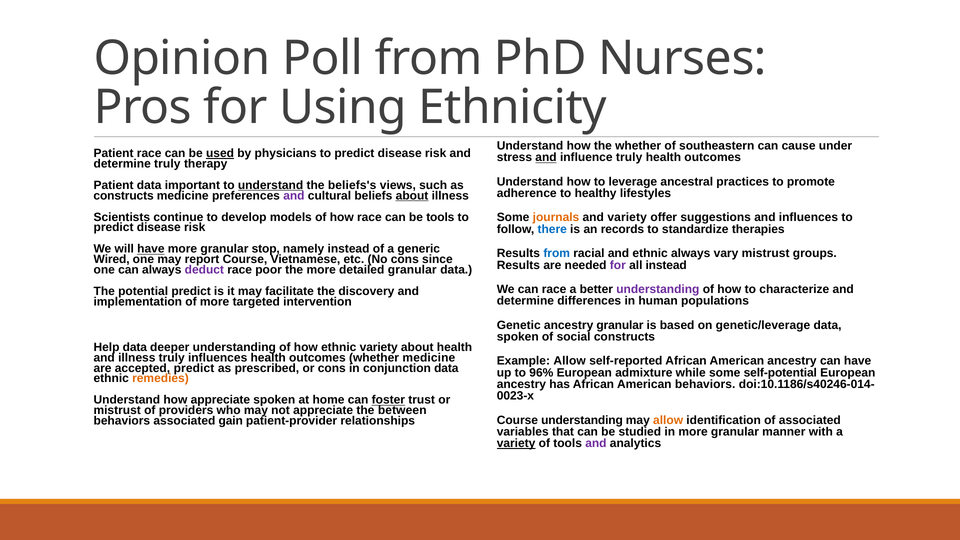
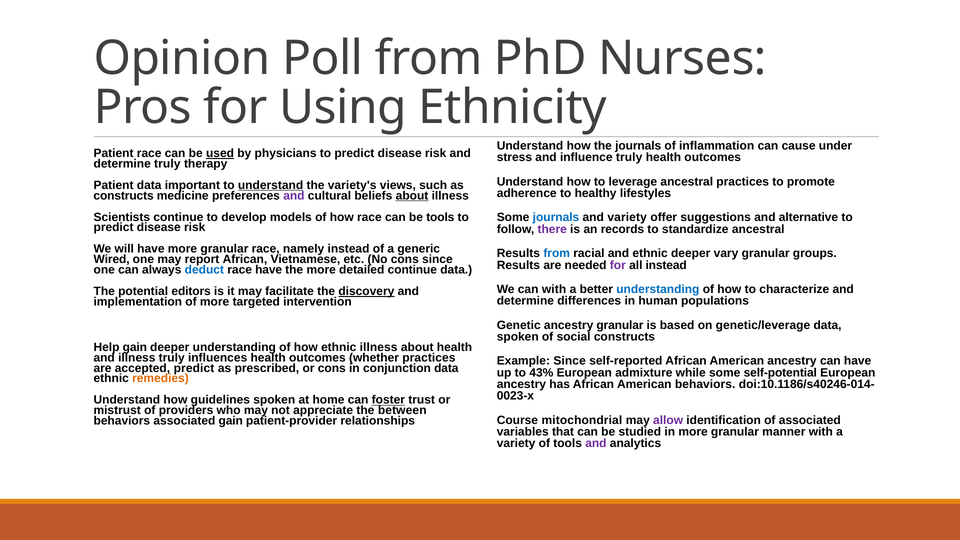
the whether: whether -> journals (638, 146)
southeastern: southeastern -> inflammation (717, 146)
and underline: present -> none (546, 157)
beliefs's: beliefs's -> variety's (352, 185)
journals colour: orange -> blue (556, 218)
and influences: influences -> alternative (808, 218)
there colour: blue -> purple (552, 229)
standardize therapies: therapies -> ancestral (758, 229)
have underline: present -> none (151, 249)
granular stop: stop -> race (266, 249)
ethnic always: always -> deeper (691, 253)
vary mistrust: mistrust -> granular (766, 253)
report Course: Course -> African (245, 259)
deduct colour: purple -> blue (204, 270)
race poor: poor -> have (269, 270)
detailed granular: granular -> continue (412, 270)
can race: race -> with (554, 289)
understanding colour: purple -> blue (658, 289)
potential predict: predict -> editors (191, 291)
discovery underline: none -> present (366, 291)
Help data: data -> gain (135, 347)
ethnic variety: variety -> illness (379, 347)
whether medicine: medicine -> practices (429, 358)
Example Allow: Allow -> Since (570, 361)
96%: 96% -> 43% (541, 373)
how appreciate: appreciate -> guidelines (220, 400)
Course understanding: understanding -> mitochondrial (582, 420)
allow colour: orange -> purple (668, 420)
variety underline: present -> none (516, 443)
